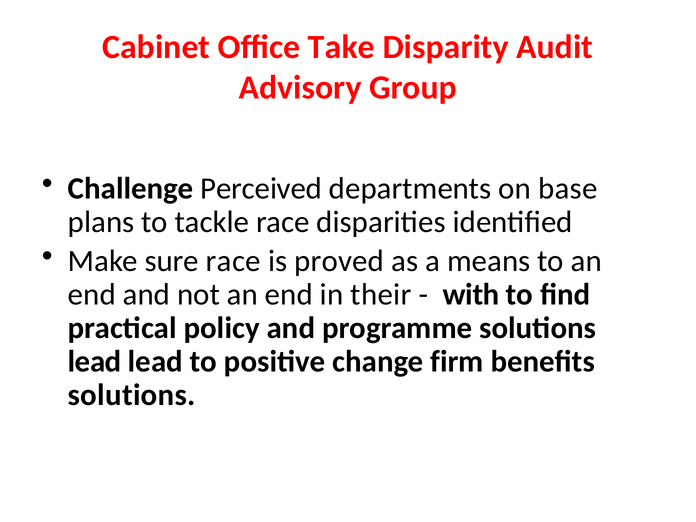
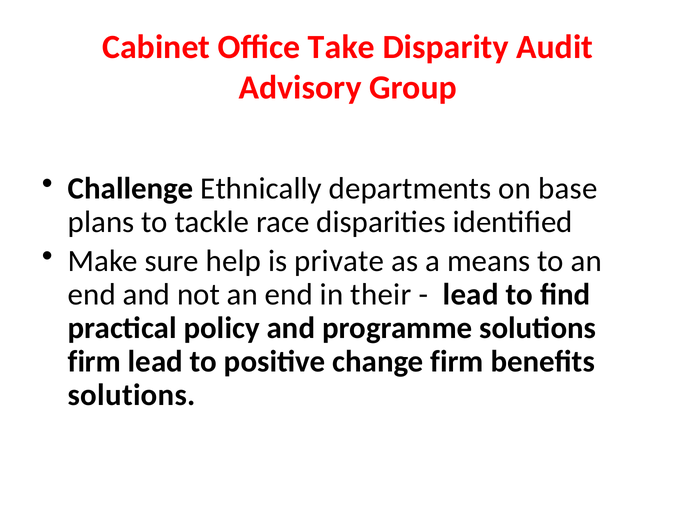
Perceived: Perceived -> Ethnically (261, 189)
sure race: race -> help (233, 261)
proved: proved -> private (339, 261)
with: with -> lead (471, 295)
lead: lead -> firm (94, 361)
